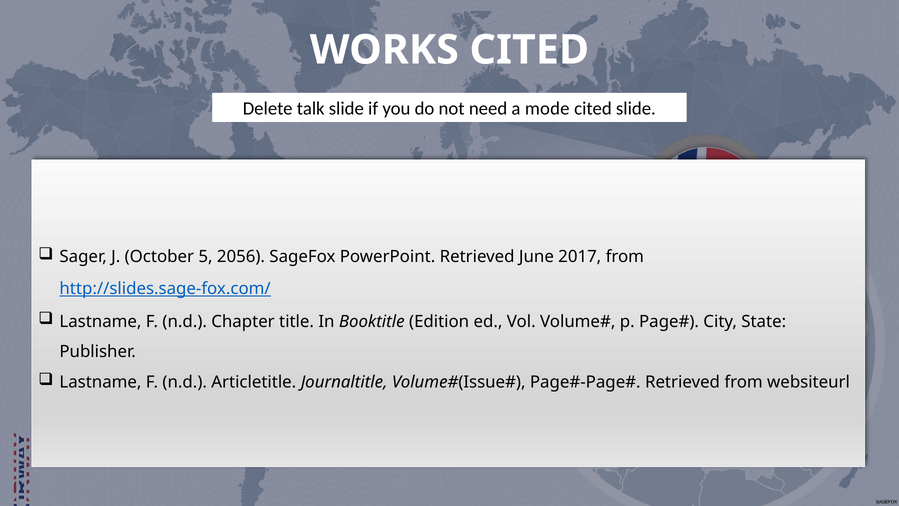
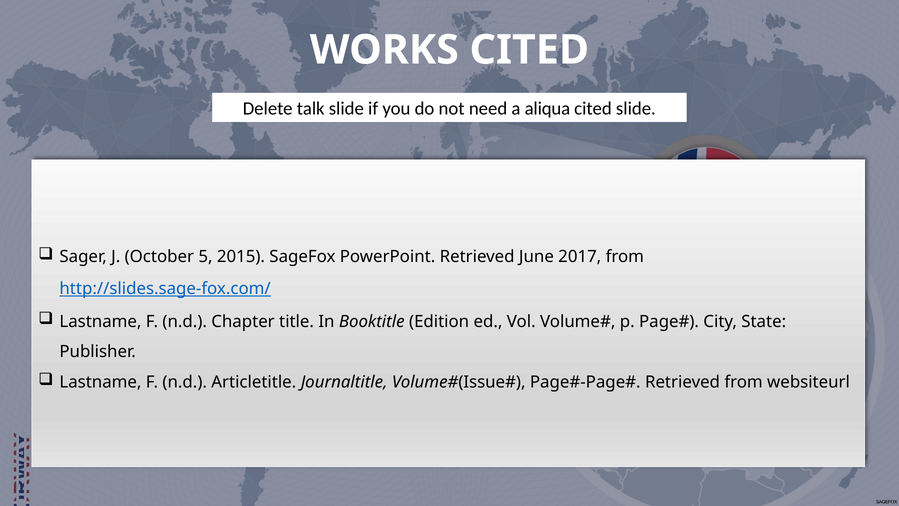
mode: mode -> aliqua (547, 109)
2056: 2056 -> 2015 (241, 257)
